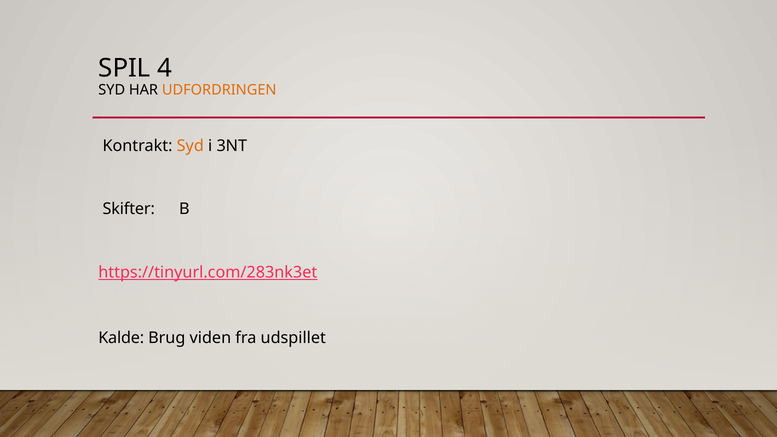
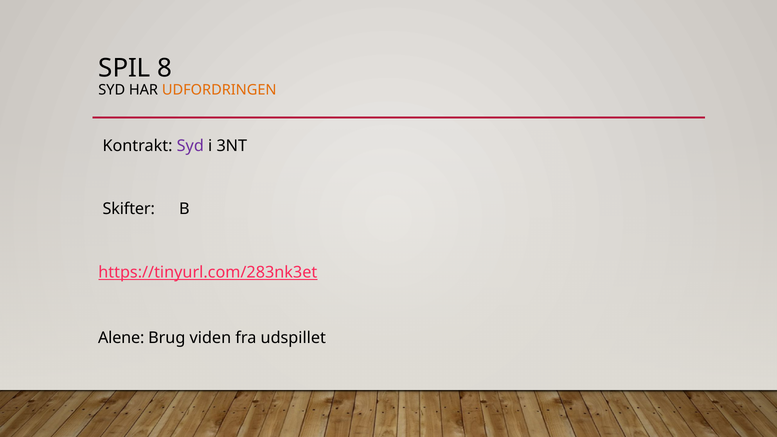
4: 4 -> 8 (165, 68)
Syd colour: orange -> purple (190, 146)
Kalde: Kalde -> Alene (121, 338)
